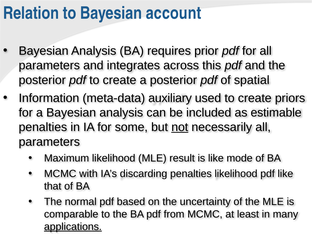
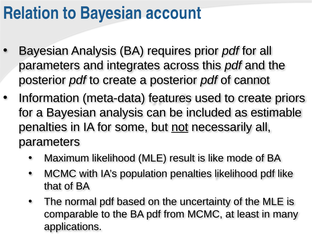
spatial: spatial -> cannot (252, 80)
auxiliary: auxiliary -> features (170, 98)
discarding: discarding -> population (144, 174)
applications underline: present -> none (73, 227)
